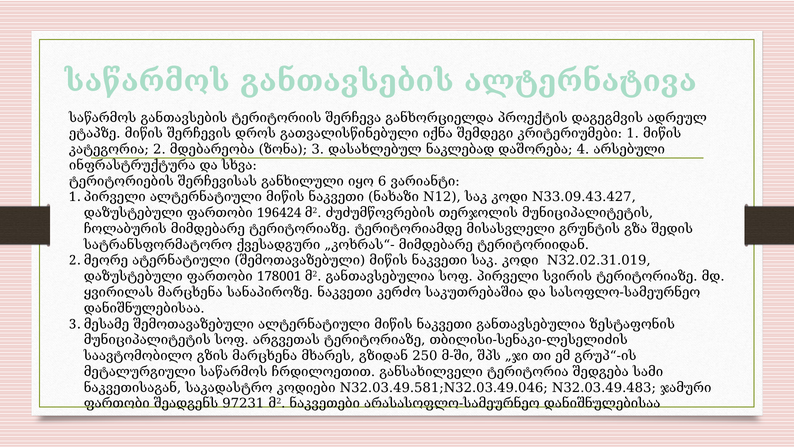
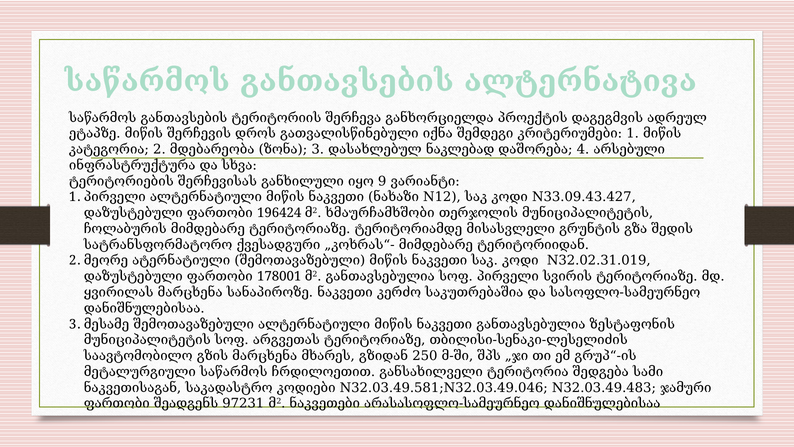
6: 6 -> 9 (382, 181)
ძუძუმწოვრების: ძუძუმწოვრების -> ხმაურჩამხშობი (380, 213)
